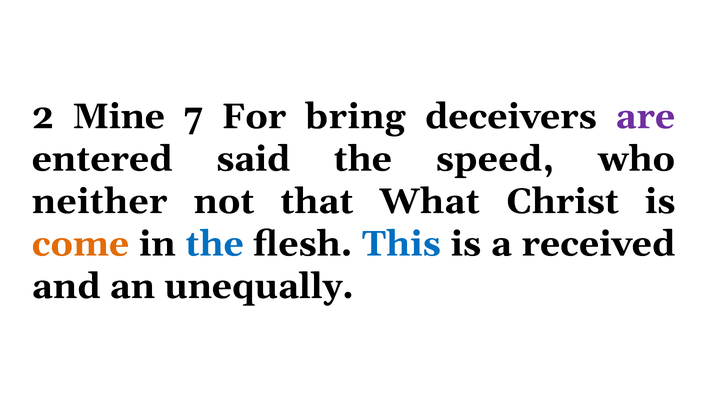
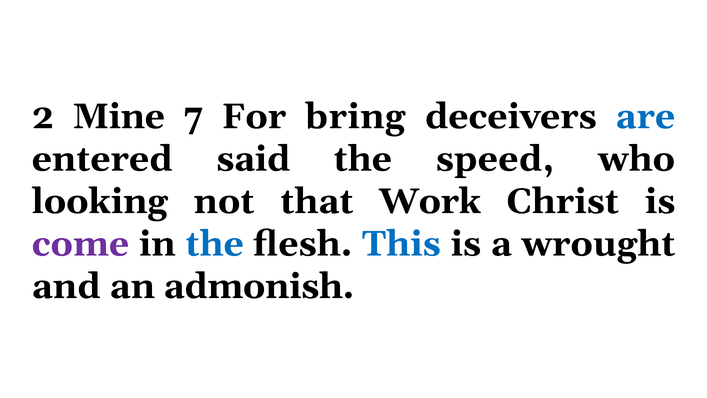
are colour: purple -> blue (645, 116)
neither: neither -> looking (100, 201)
What: What -> Work (430, 201)
come colour: orange -> purple (80, 244)
received: received -> wrought (598, 244)
unequally: unequally -> admonish (259, 286)
